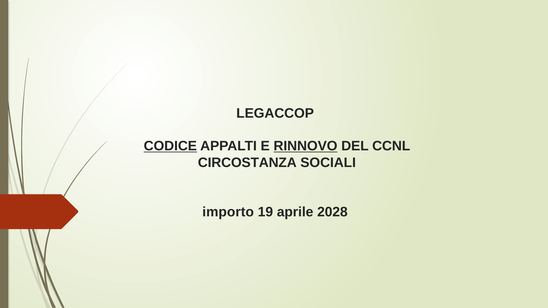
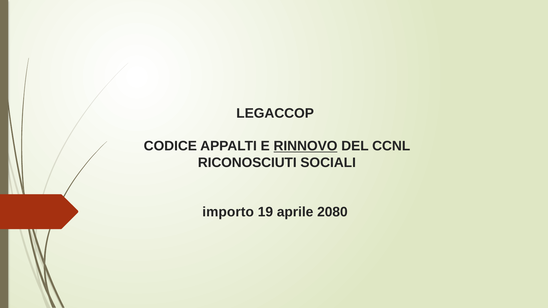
CODICE underline: present -> none (170, 146)
CIRCOSTANZA: CIRCOSTANZA -> RICONOSCIUTI (247, 163)
2028: 2028 -> 2080 (332, 212)
